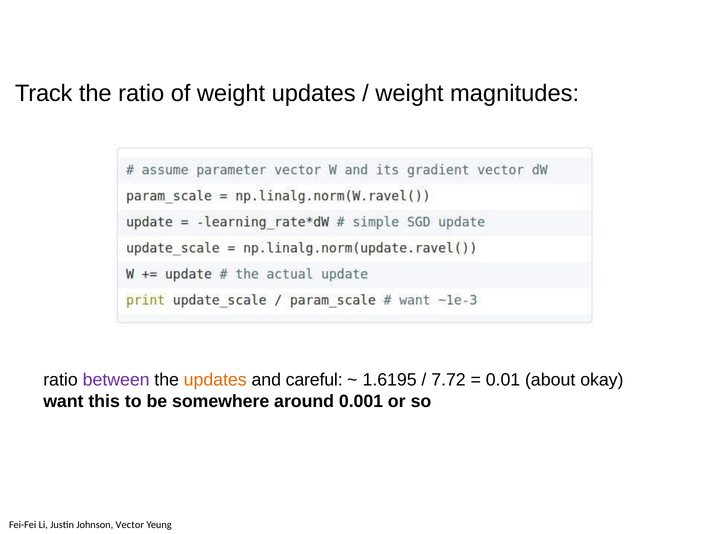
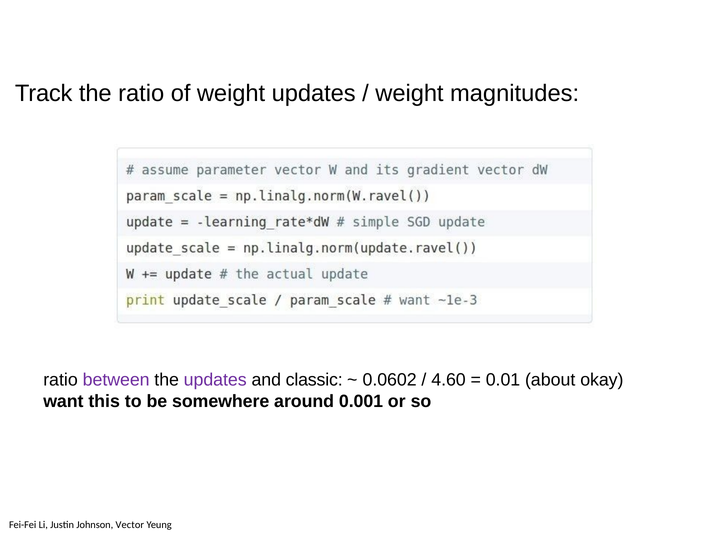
updates colour: orange -> purple (215, 379)
careful: careful -> classic (314, 379)
1.6195: 1.6195 -> 0.0602 (390, 379)
7.72: 7.72 -> 4.60 (449, 379)
